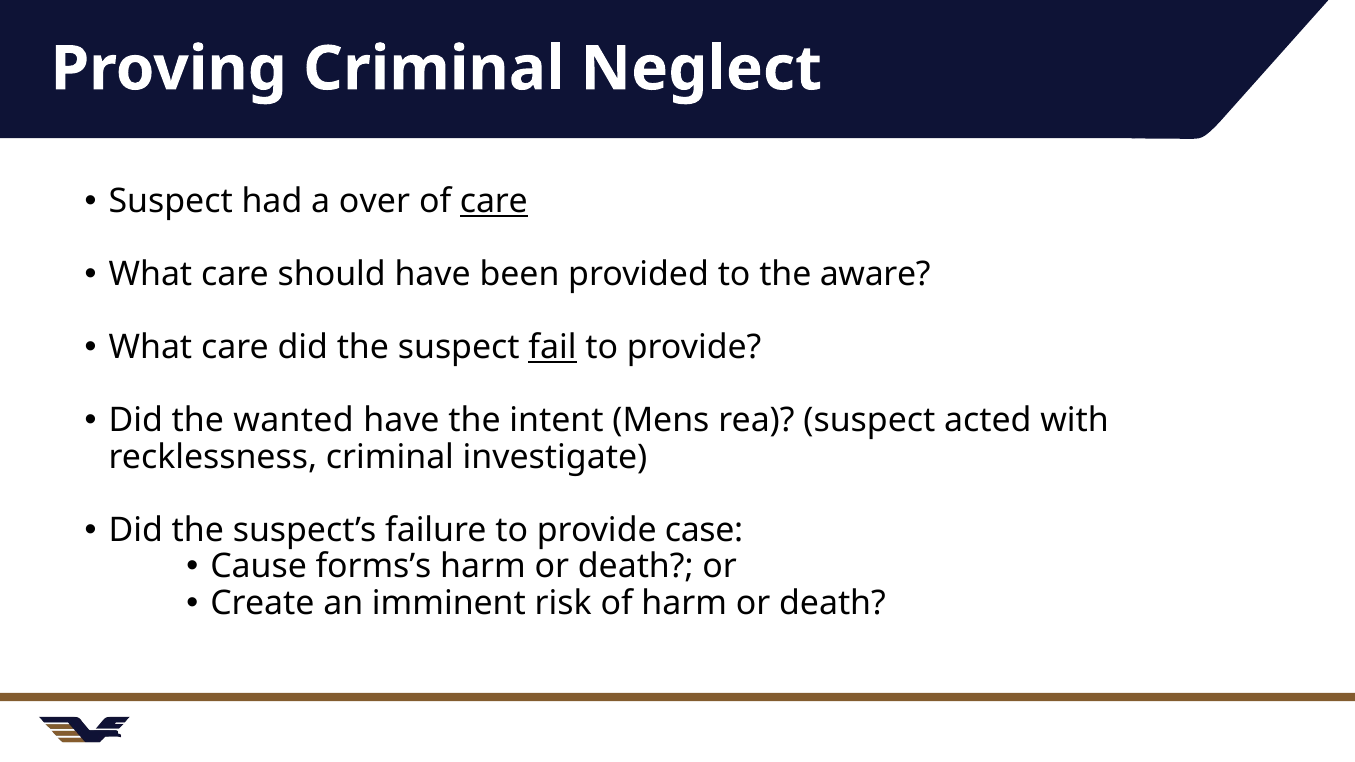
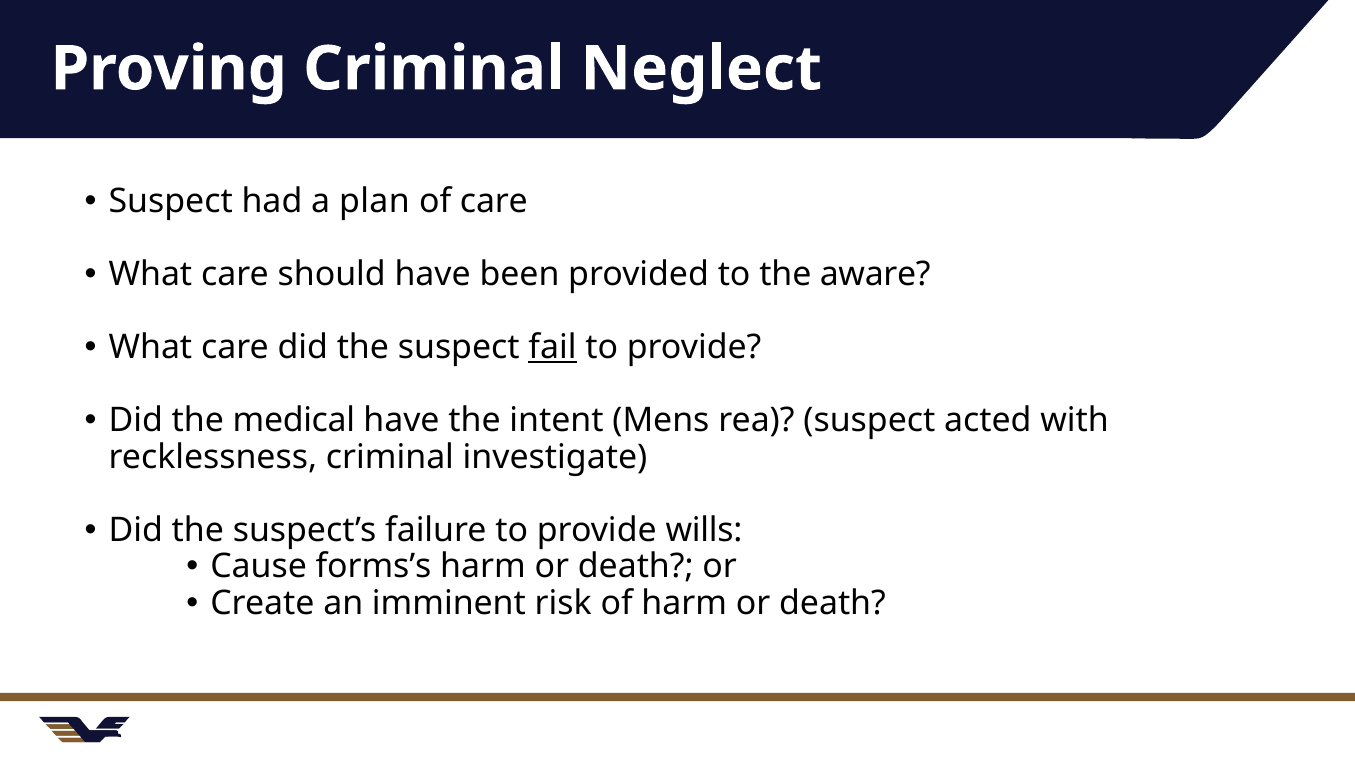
over: over -> plan (374, 201)
care underline: present -> none (494, 201)
wanted: wanted -> medical (294, 421)
case: case -> wills (704, 530)
